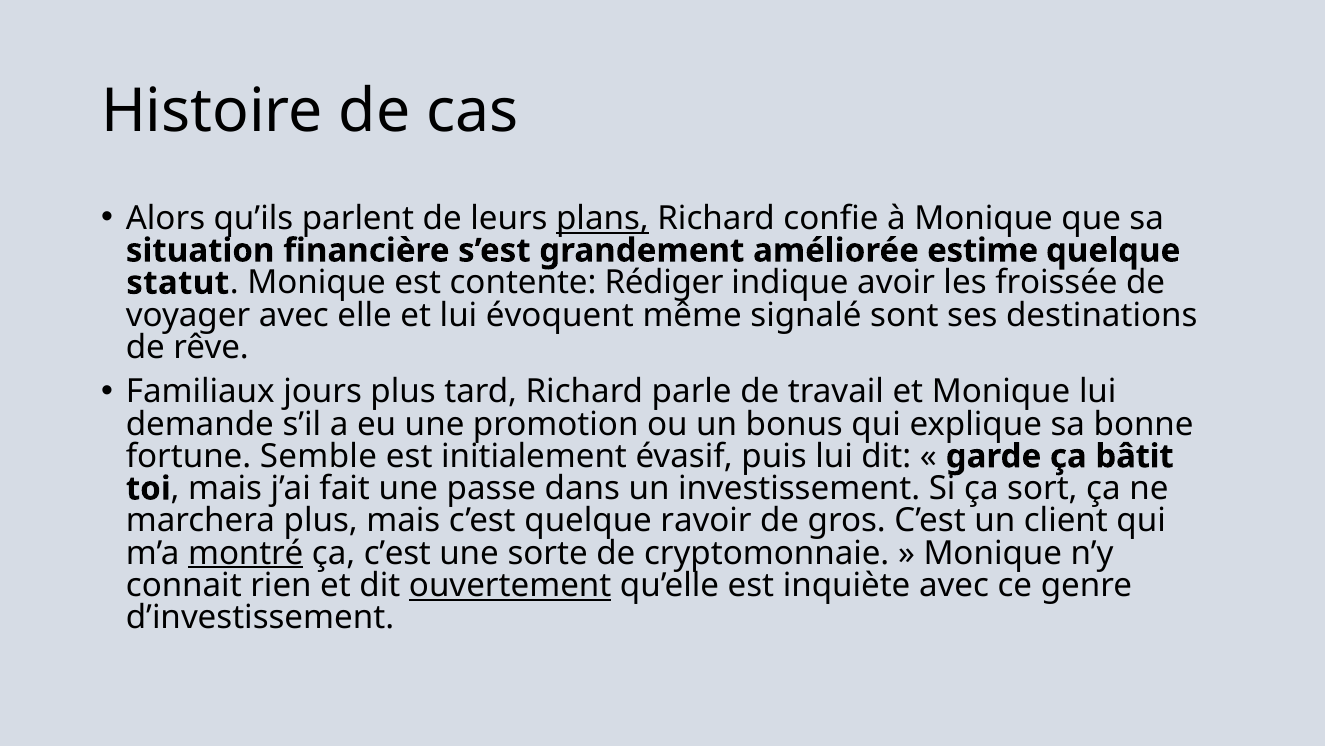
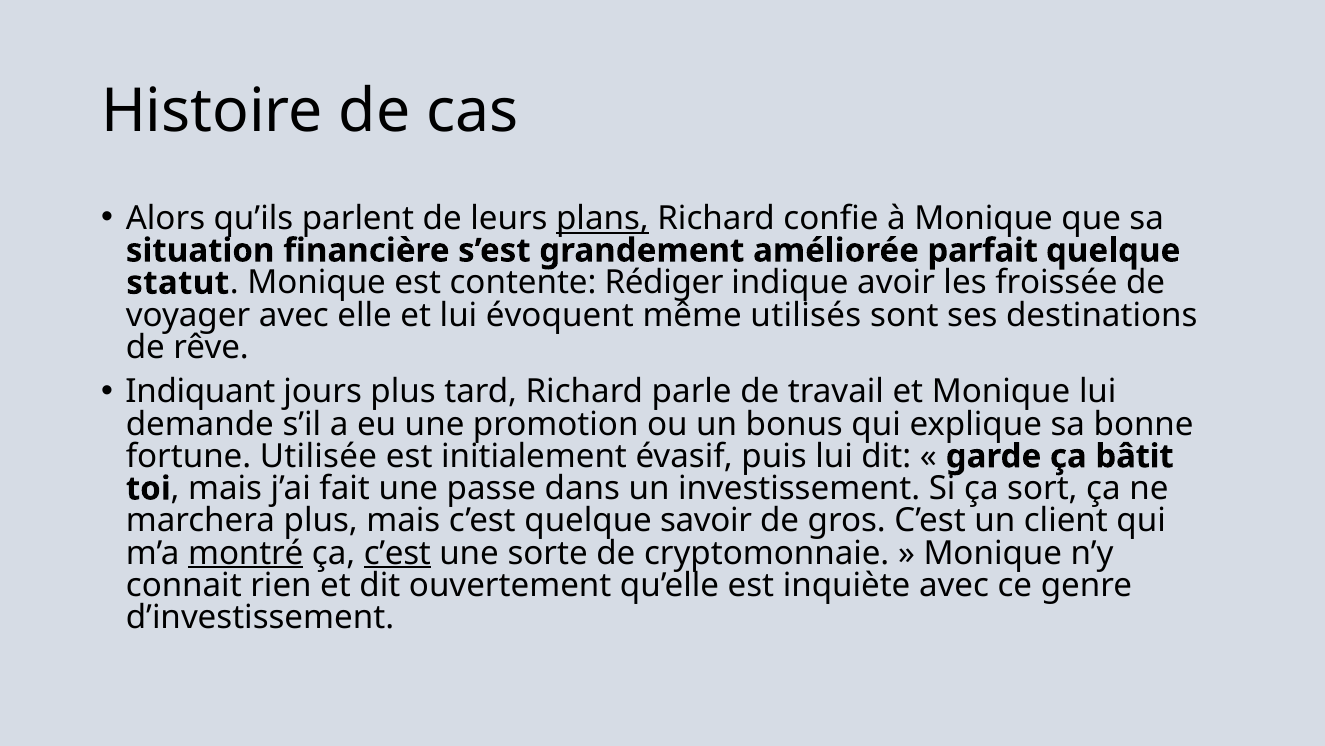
estime: estime -> parfait (983, 250)
signalé: signalé -> utilisés (806, 315)
Familiaux: Familiaux -> Indiquant (200, 392)
Semble: Semble -> Utilisée (319, 456)
ravoir: ravoir -> savoir (706, 520)
c’est underline: none -> present (397, 553)
ouvertement underline: present -> none (510, 585)
